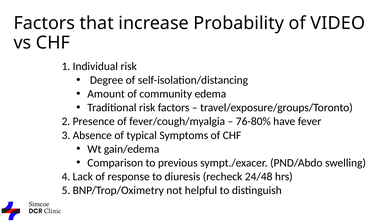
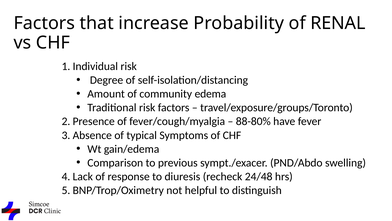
VIDEO: VIDEO -> RENAL (338, 23)
76-80%: 76-80% -> 88-80% (253, 121)
